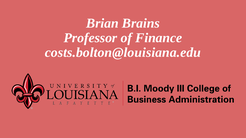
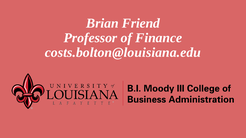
Brains: Brains -> Friend (141, 23)
